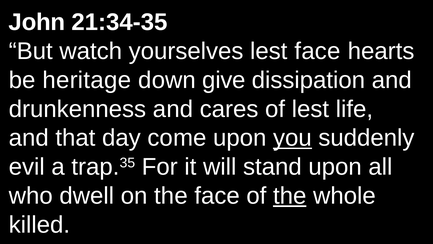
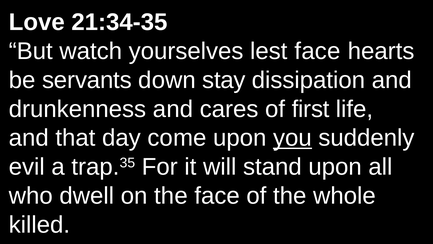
John: John -> Love (37, 22)
heritage: heritage -> servants (87, 80)
give: give -> stay (224, 80)
of lest: lest -> first (311, 109)
the underline: present -> none (290, 196)
